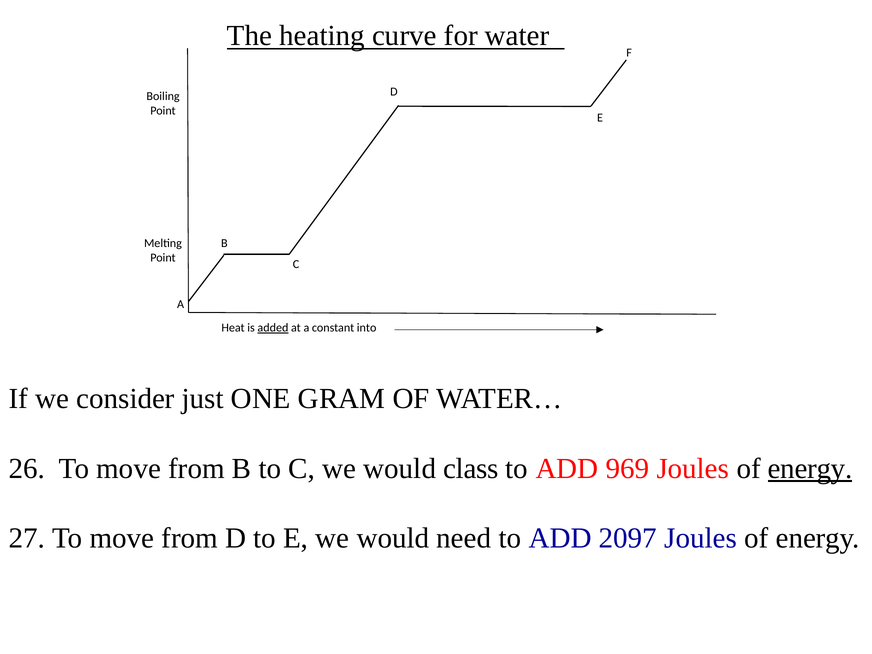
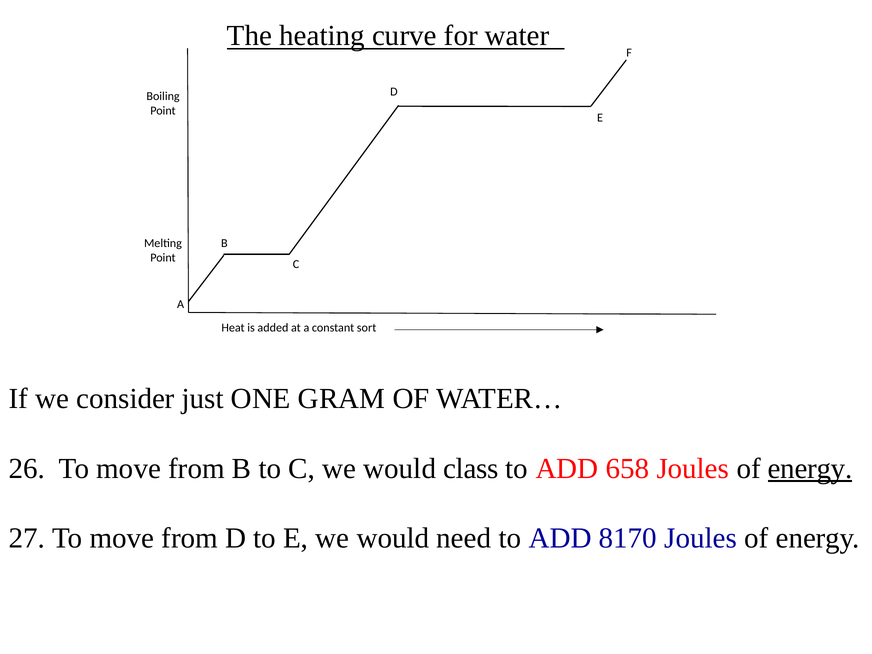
added underline: present -> none (273, 328)
into: into -> sort (367, 328)
969: 969 -> 658 (627, 468)
2097: 2097 -> 8170 (628, 538)
